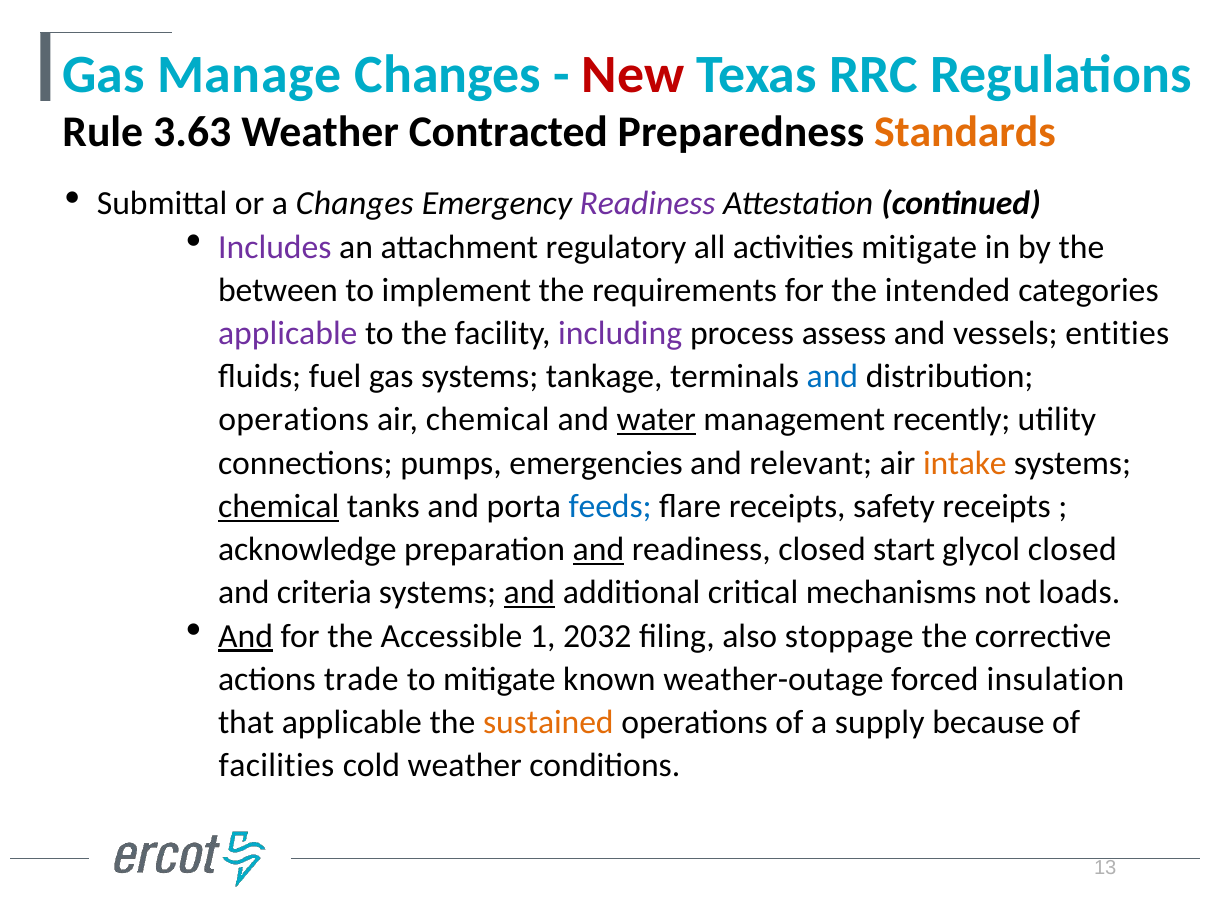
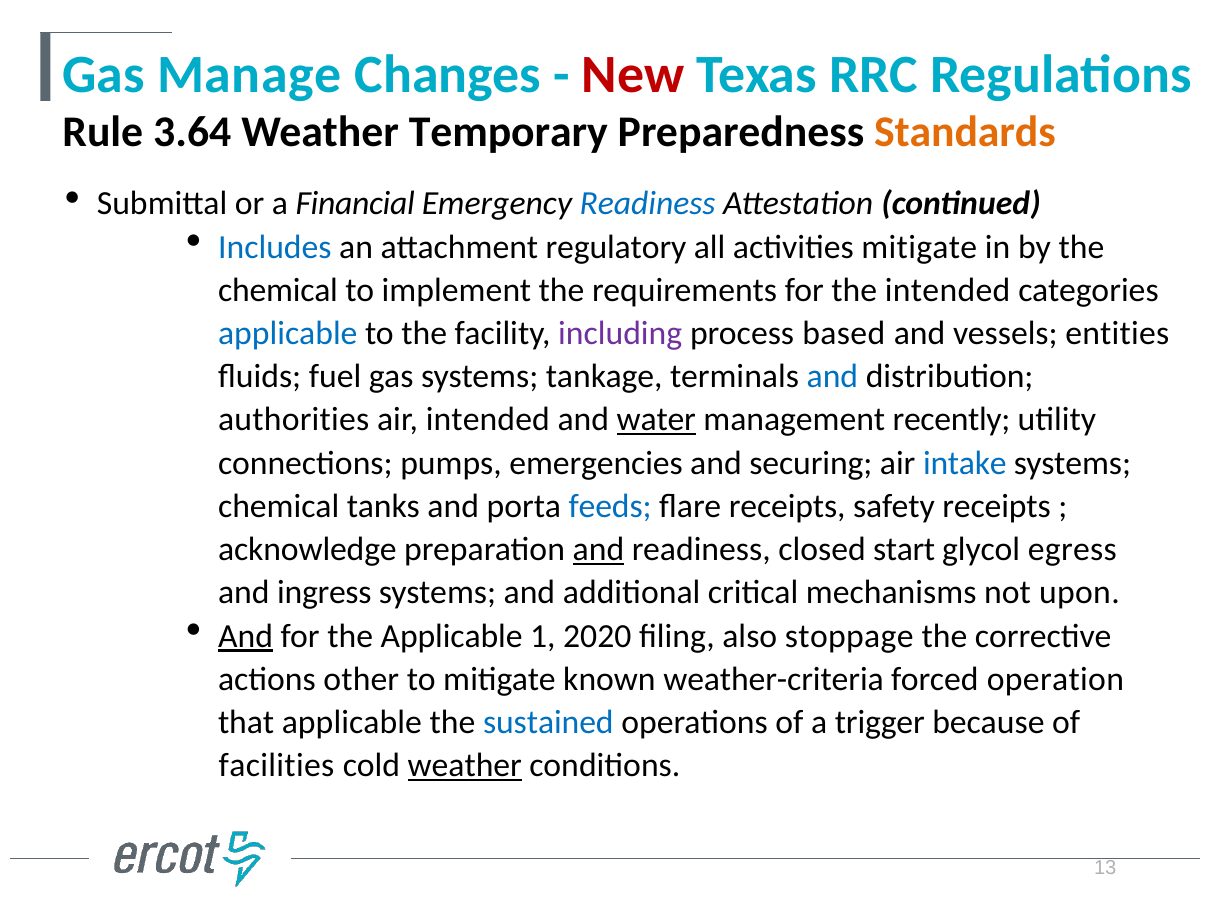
3.63: 3.63 -> 3.64 (192, 132)
Contracted: Contracted -> Temporary (508, 132)
a Changes: Changes -> Financial (355, 204)
Readiness colour: purple -> blue (648, 204)
Includes colour: purple -> blue (275, 247)
between: between -> chemical (278, 290)
applicable colour: purple -> blue (288, 333)
assess: assess -> based (844, 333)
operations: operations -> authorities (294, 420)
air chemical: chemical -> intended (488, 420)
relevant: relevant -> securing (811, 463)
intake colour: orange -> blue (965, 463)
chemical underline: present -> none (279, 506)
glycol closed: closed -> egress (1072, 550)
criteria: criteria -> ingress (324, 593)
and underline: present -> none (529, 593)
loads: loads -> upon (1079, 593)
the Accessible: Accessible -> Applicable (452, 636)
2032: 2032 -> 2020 (597, 636)
trade: trade -> other (361, 679)
weather-outage: weather-outage -> weather-criteria (774, 679)
insulation: insulation -> operation (1055, 679)
sustained colour: orange -> blue (548, 722)
supply: supply -> trigger (880, 722)
weather underline: none -> present (465, 766)
